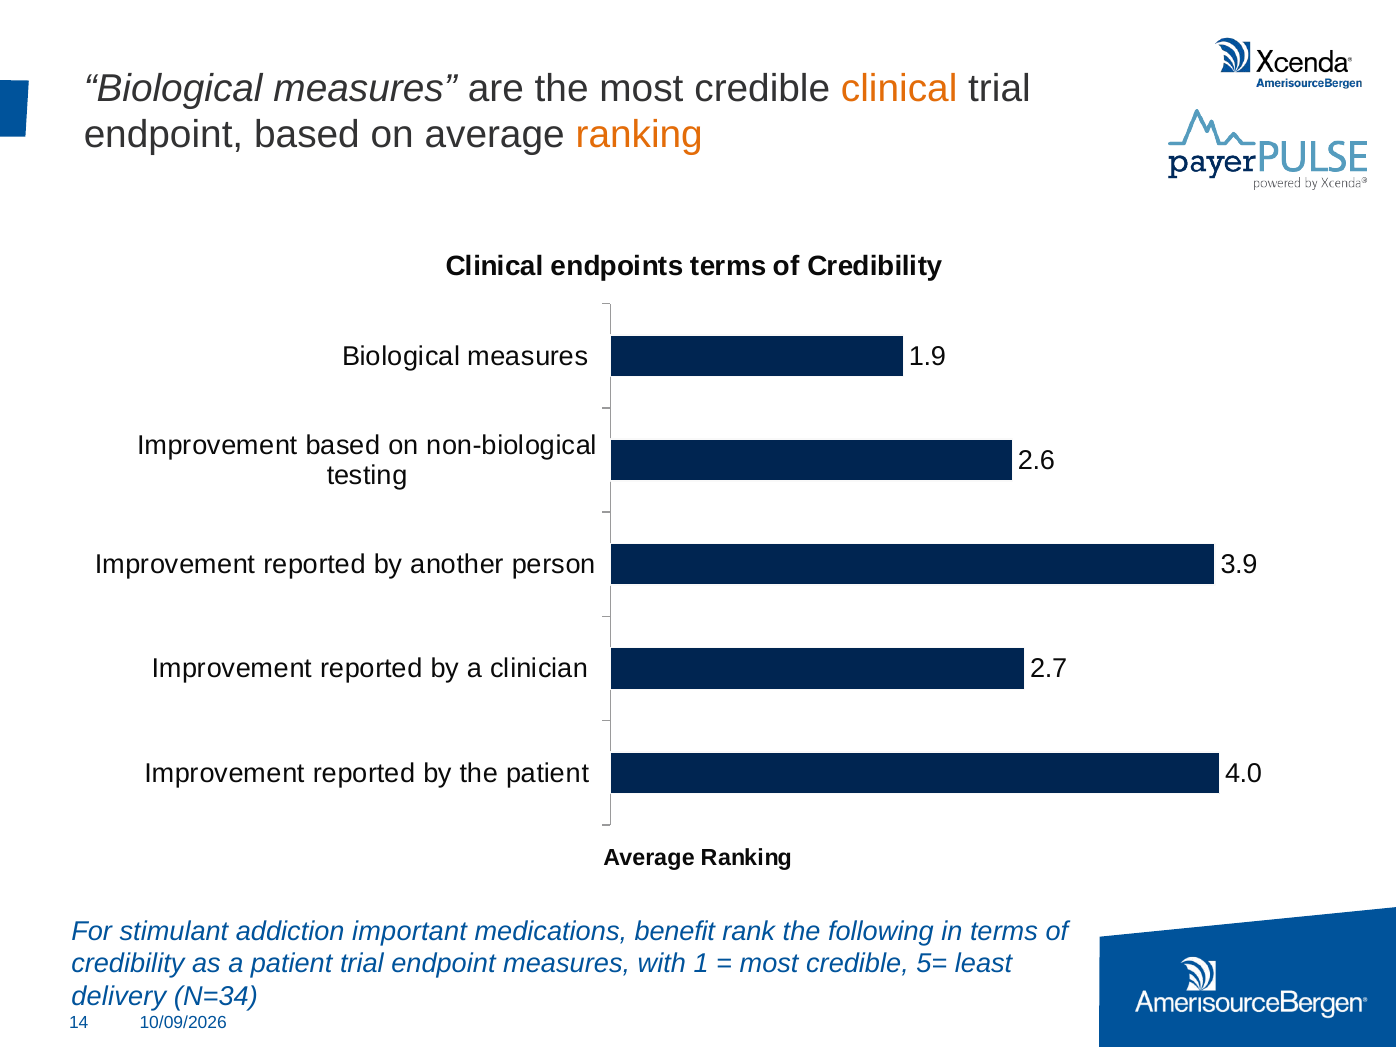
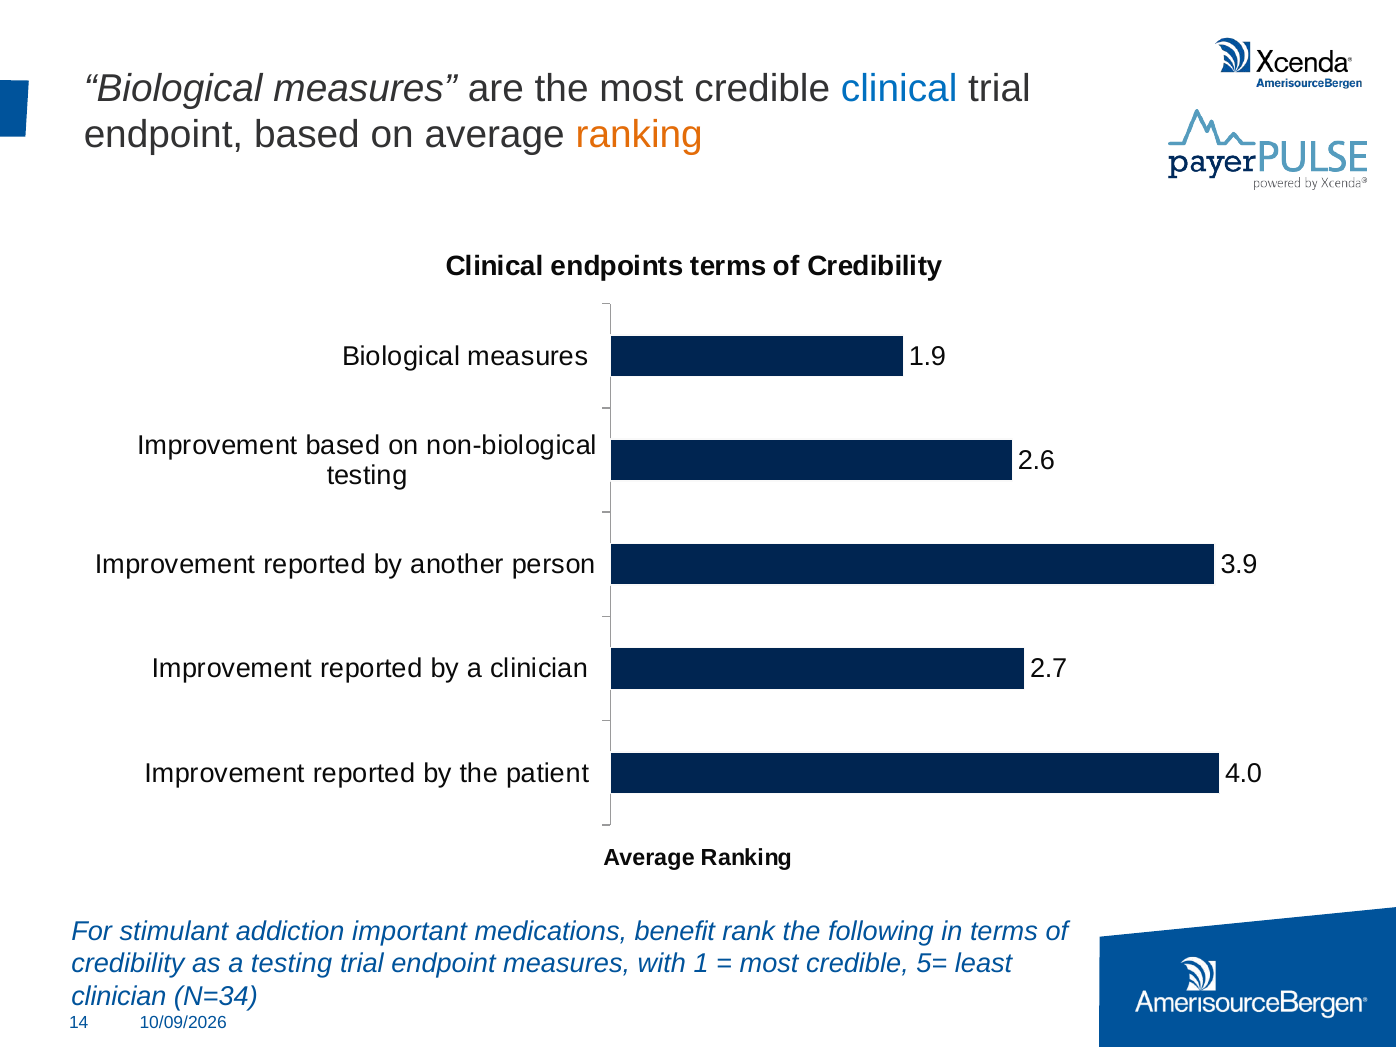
clinical colour: orange -> blue (899, 88)
a patient: patient -> testing (292, 964)
delivery: delivery -> clinician (119, 996)
